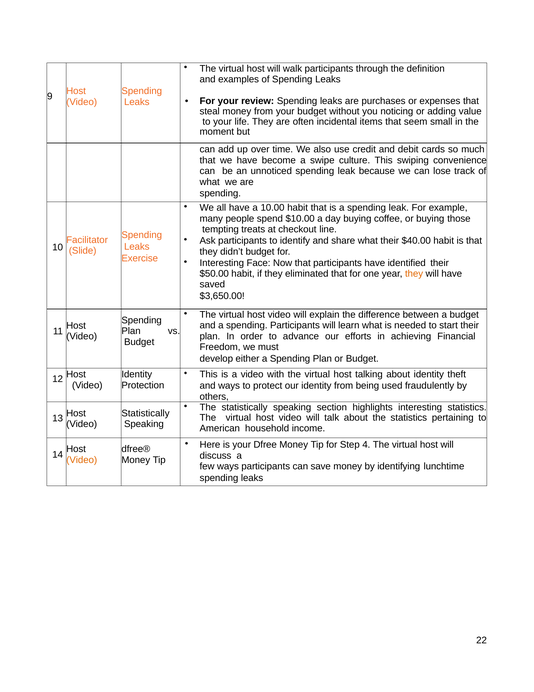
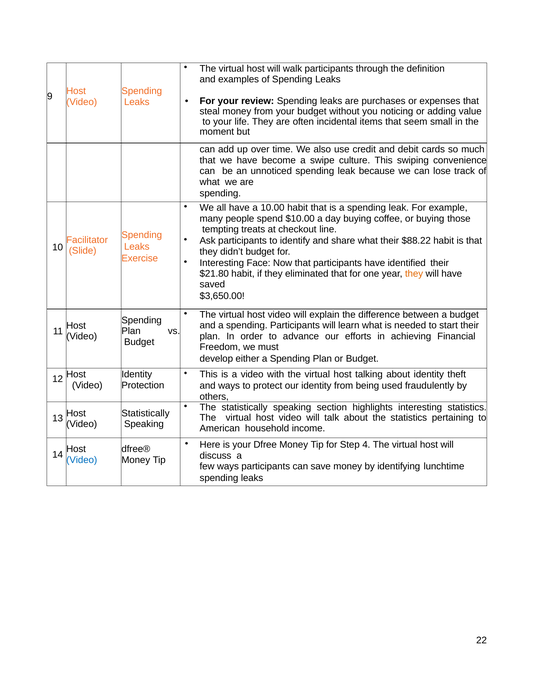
$40.00: $40.00 -> $88.22 (416, 240)
$50.00: $50.00 -> $21.80 (214, 273)
Video colour: orange -> blue (82, 459)
